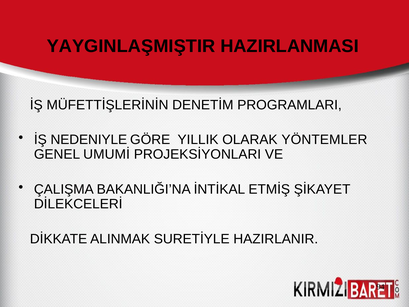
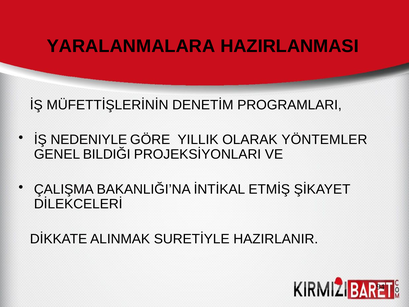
YAYGINLAŞMIŞTIR: YAYGINLAŞMIŞTIR -> YARALANMALARA (131, 46)
UMUMİ: UMUMİ -> BILDIĞI (107, 154)
